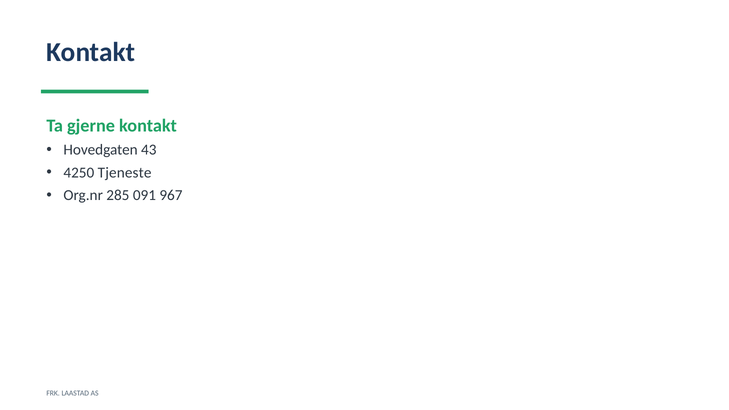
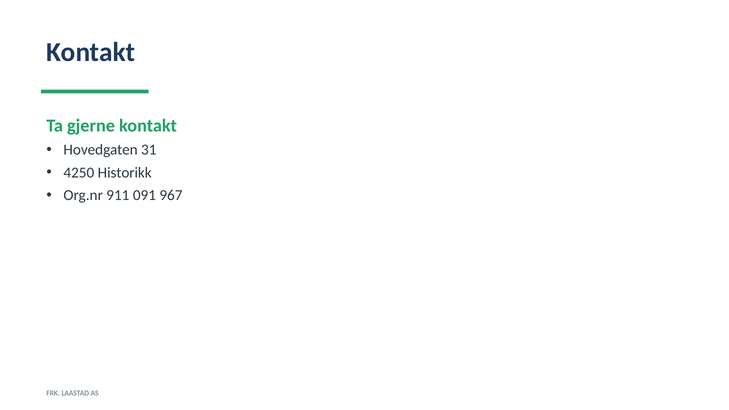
43: 43 -> 31 (149, 150)
Tjeneste: Tjeneste -> Historikk (125, 173)
285: 285 -> 911 (118, 195)
